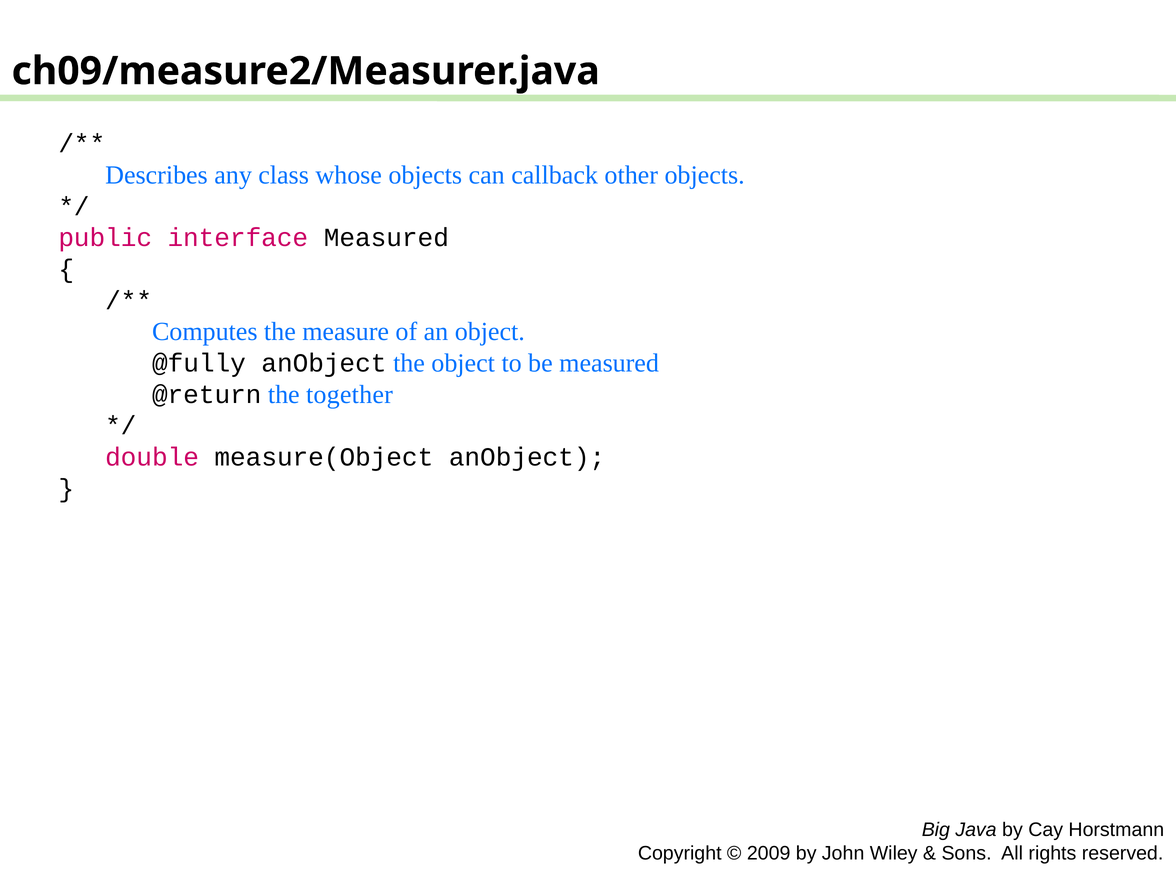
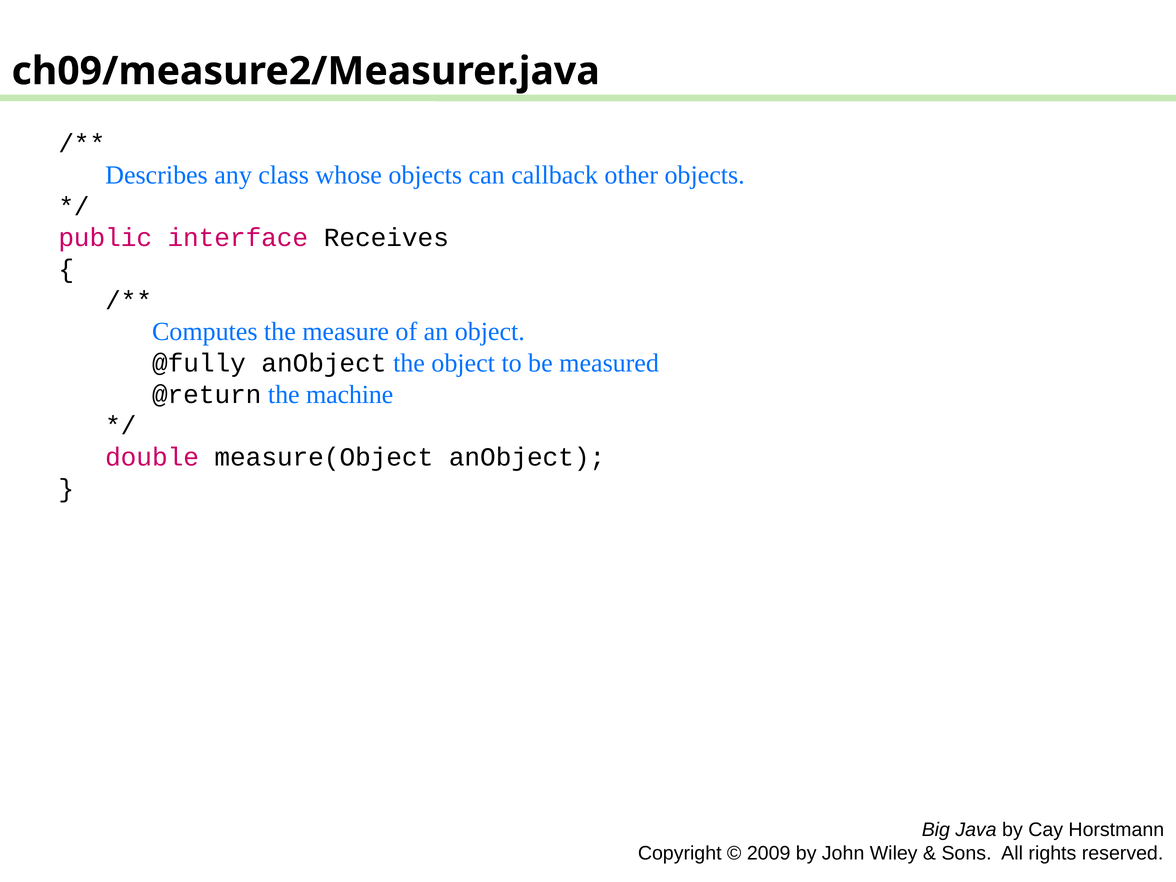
interface Measured: Measured -> Receives (386, 238)
together: together -> machine (350, 394)
